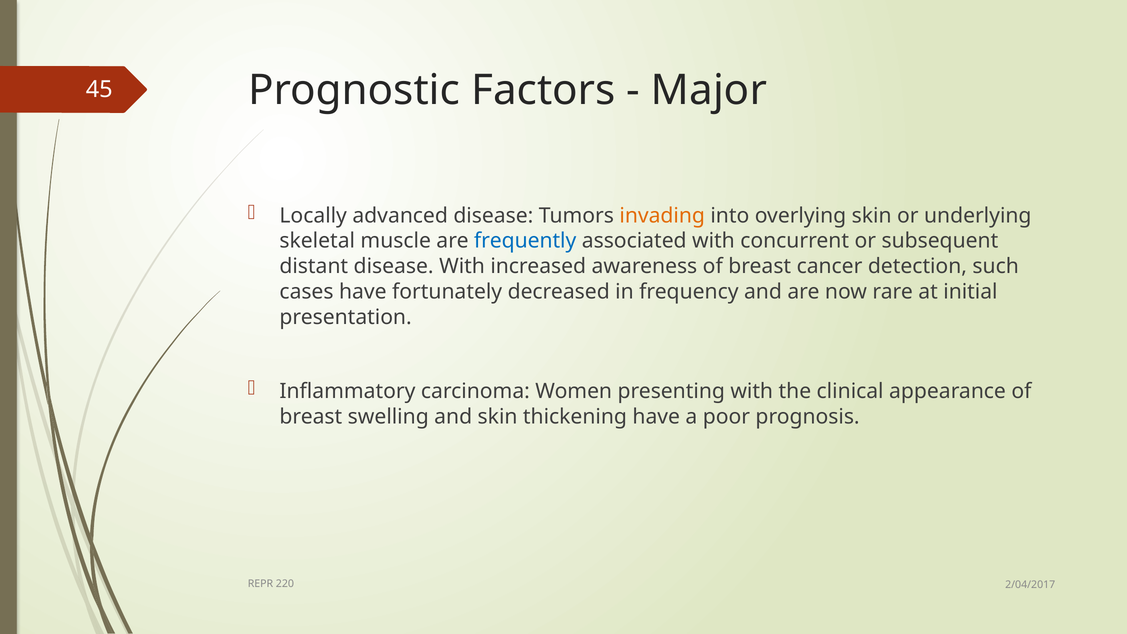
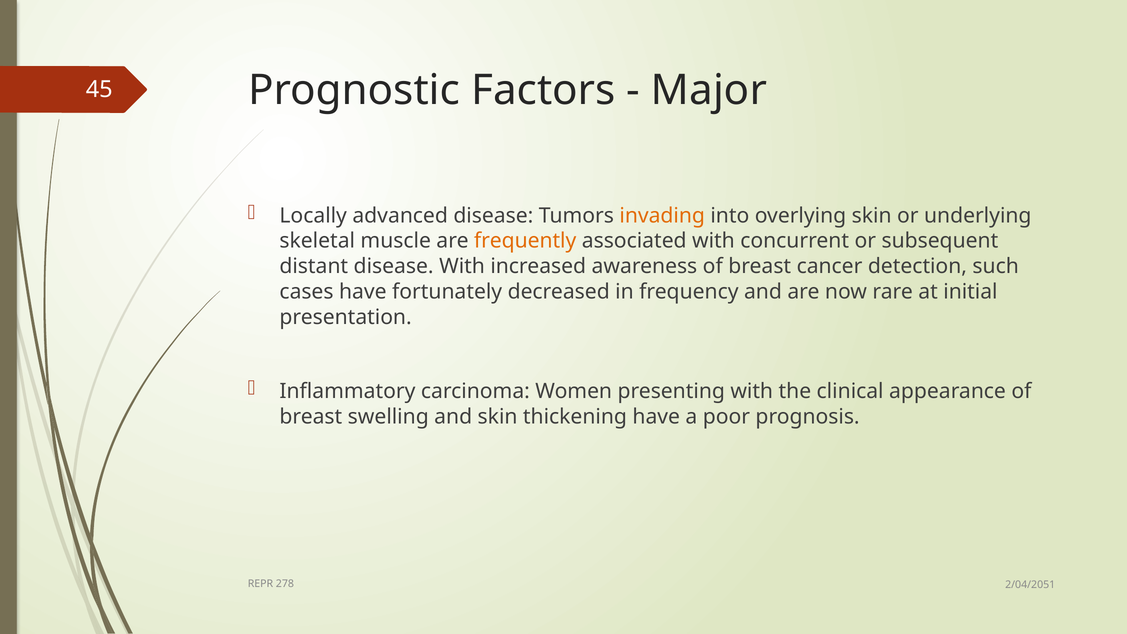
frequently colour: blue -> orange (525, 241)
220: 220 -> 278 (285, 584)
2/04/2017: 2/04/2017 -> 2/04/2051 (1030, 585)
